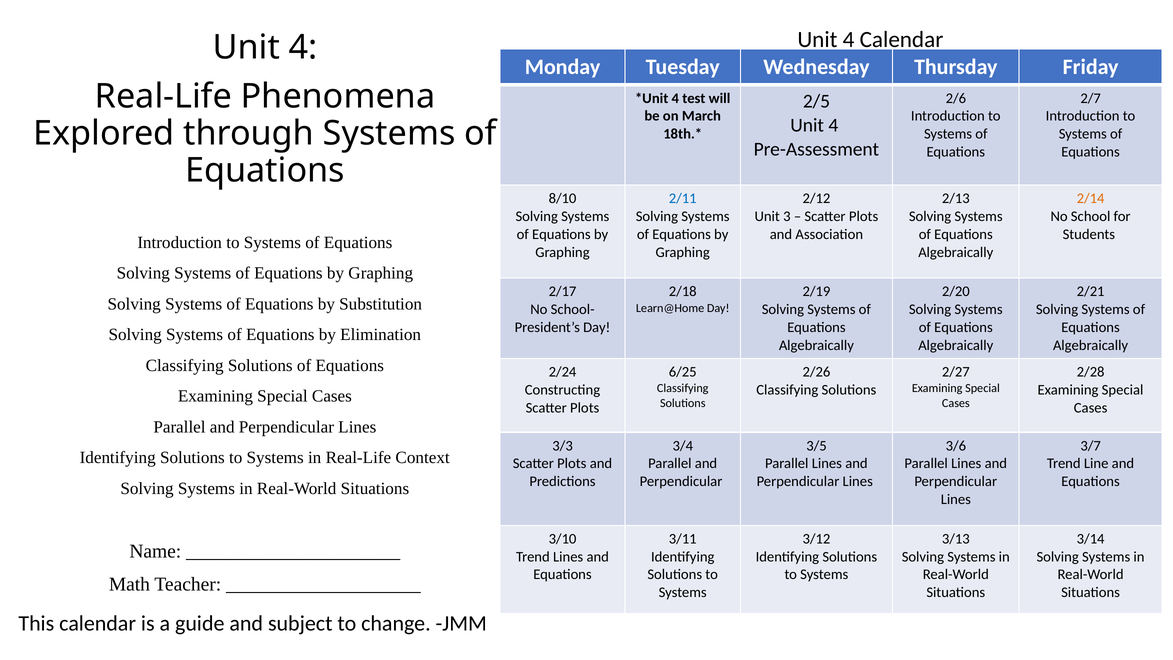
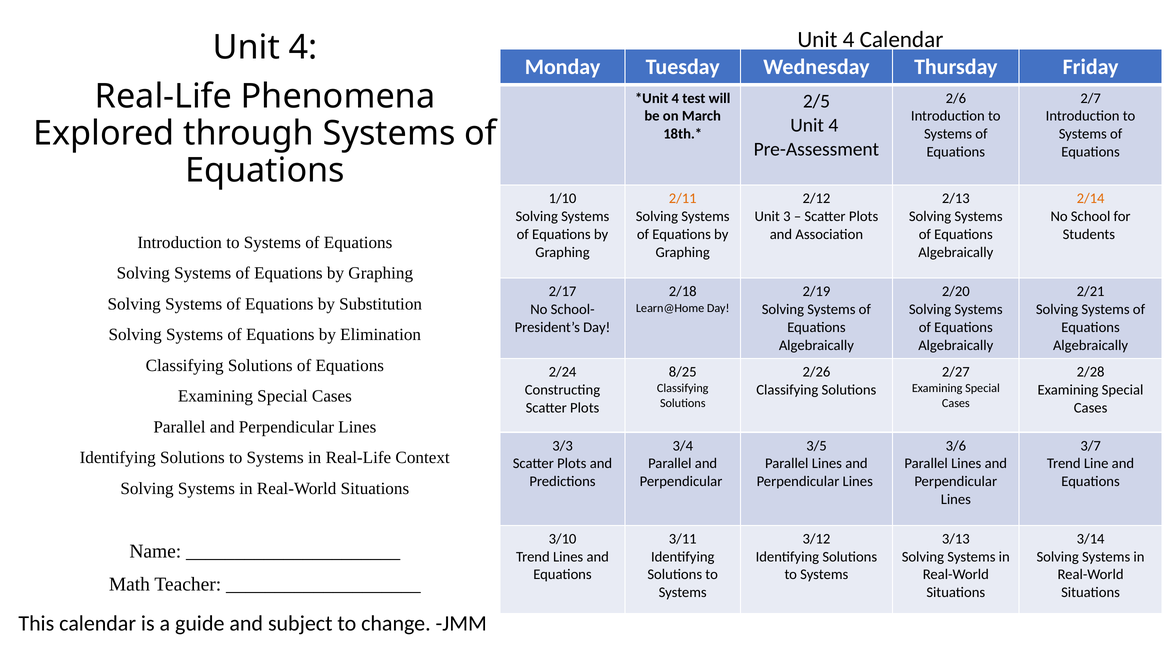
8/10: 8/10 -> 1/10 (563, 199)
2/11 colour: blue -> orange (683, 199)
6/25: 6/25 -> 8/25 (683, 372)
